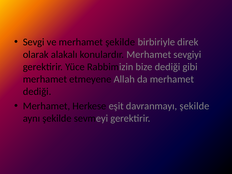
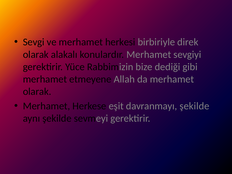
merhamet şekilde: şekilde -> herkesi (120, 42)
dediği: dediği -> olarak (37, 92)
